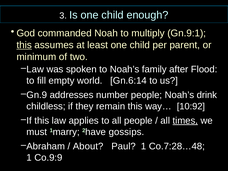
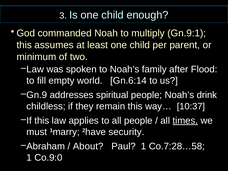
this underline: present -> none (24, 45)
number: number -> spiritual (112, 95)
10:92: 10:92 -> 10:37 (191, 106)
gossips: gossips -> security (126, 132)
Co.7:28…48: Co.7:28…48 -> Co.7:28…58 (177, 146)
Co.9:9: Co.9:9 -> Co.9:0 (48, 158)
